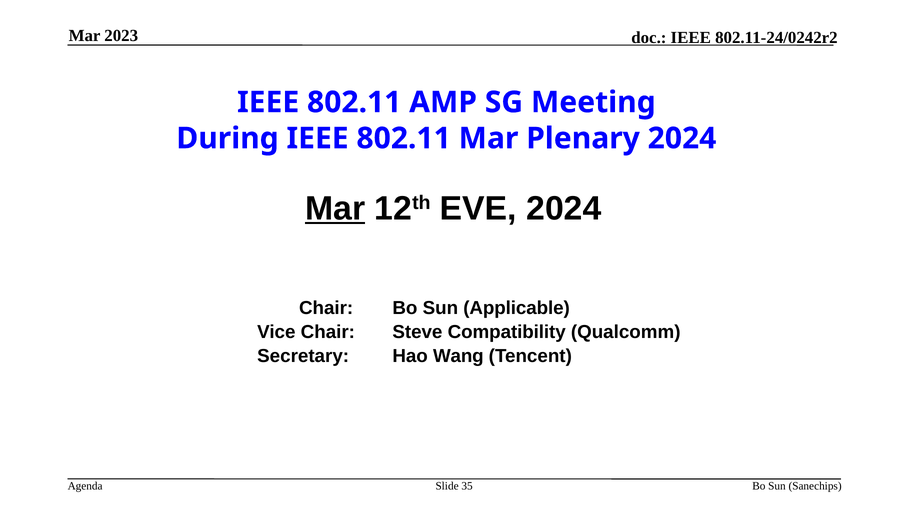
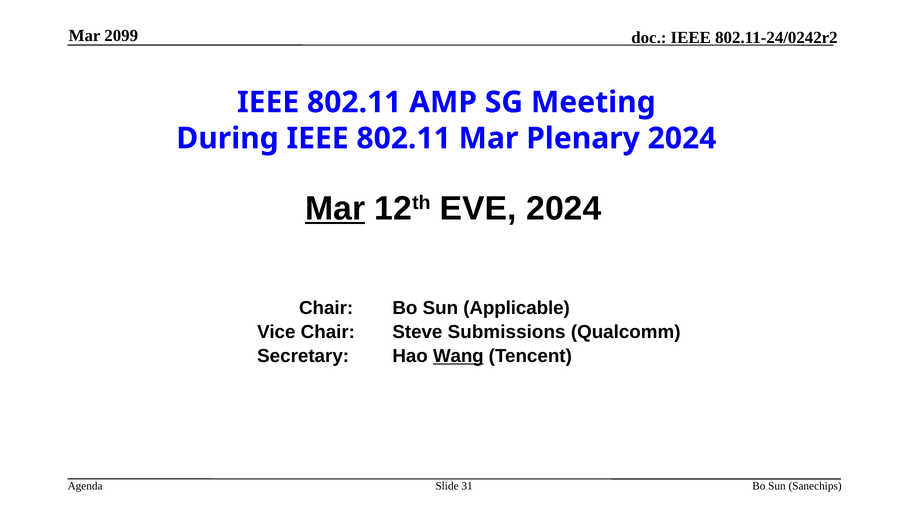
2023: 2023 -> 2099 (121, 36)
Compatibility: Compatibility -> Submissions (507, 332)
Wang underline: none -> present (458, 356)
35: 35 -> 31 (467, 486)
